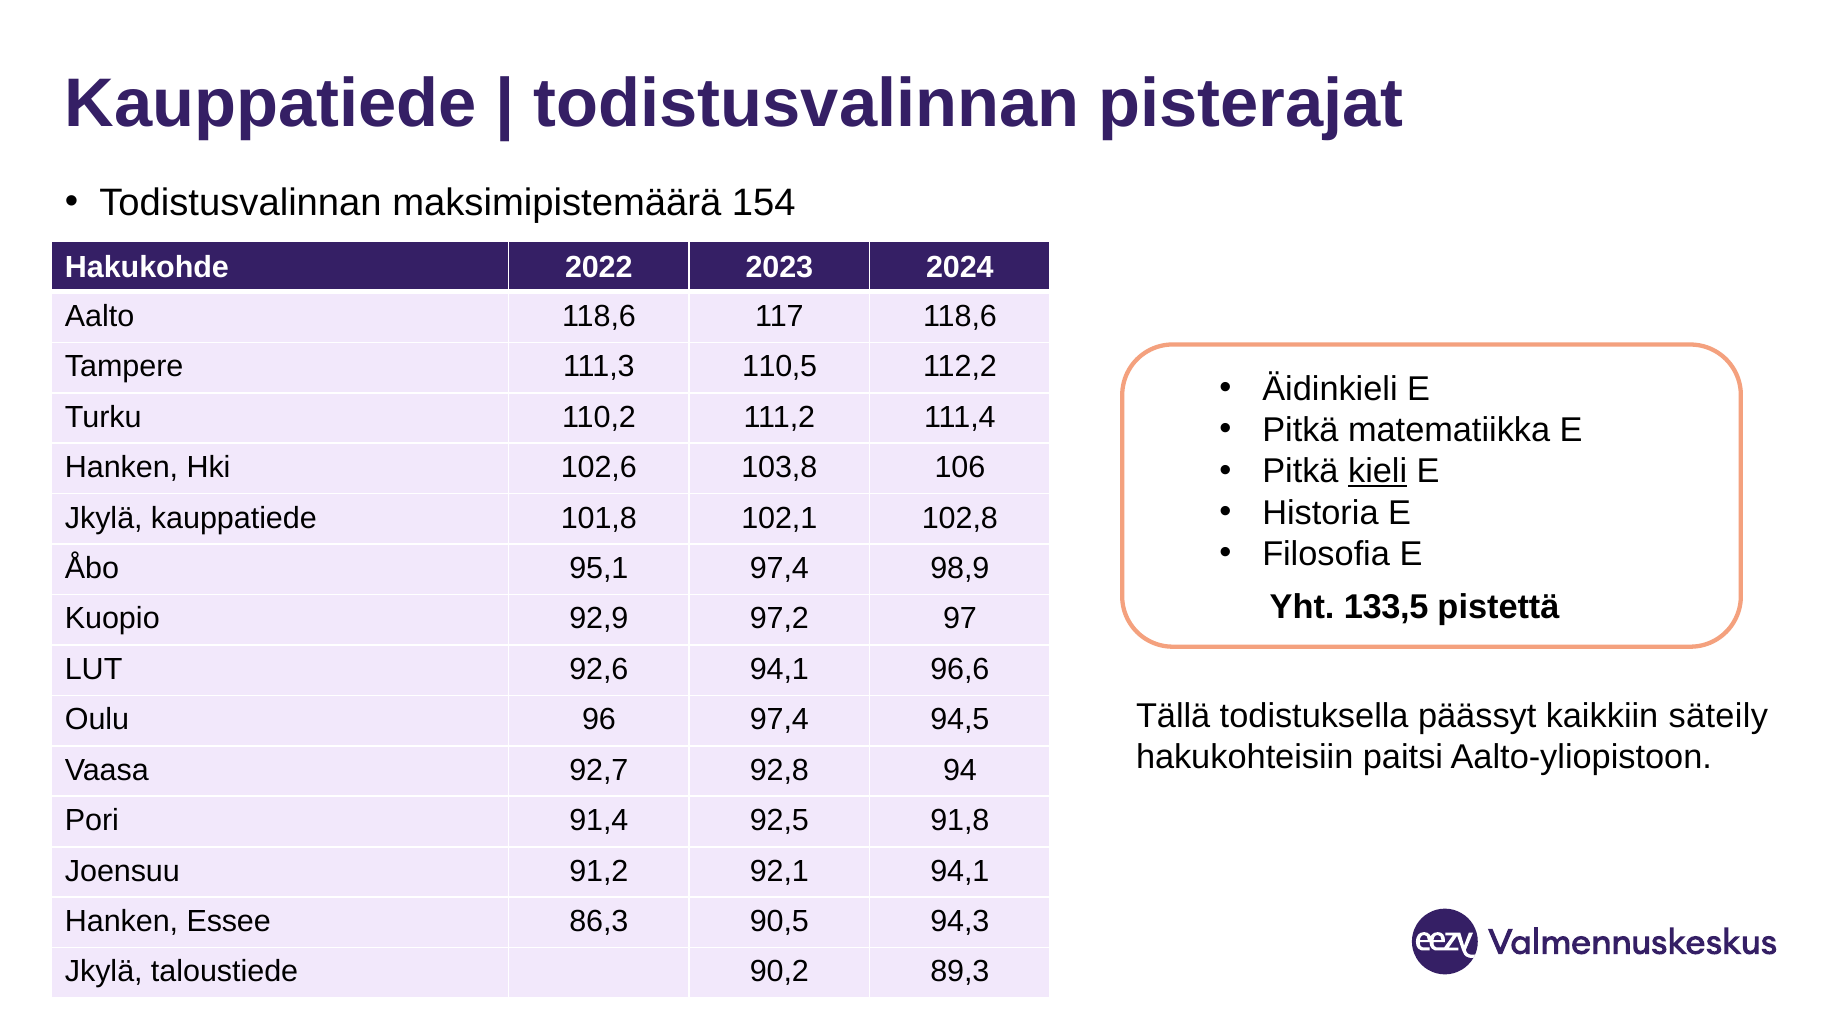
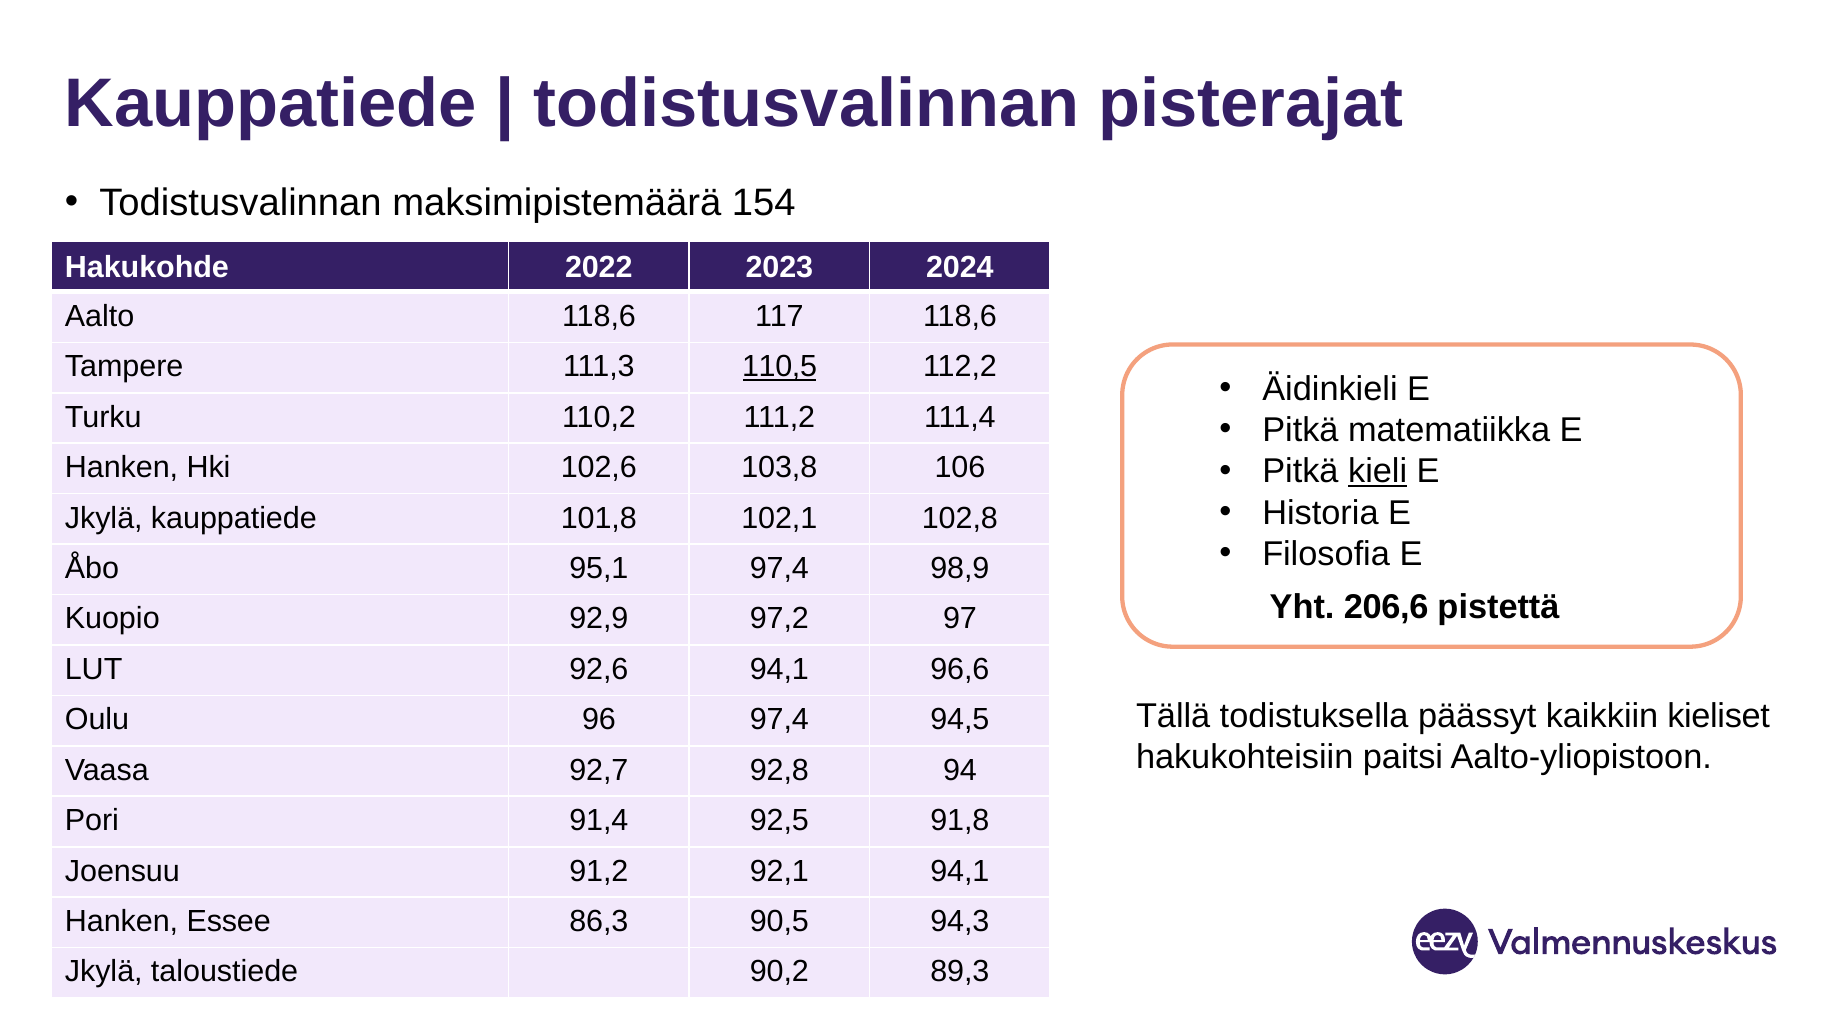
110,5 underline: none -> present (780, 366)
133,5: 133,5 -> 206,6 (1386, 607)
säteily: säteily -> kieliset (1719, 716)
